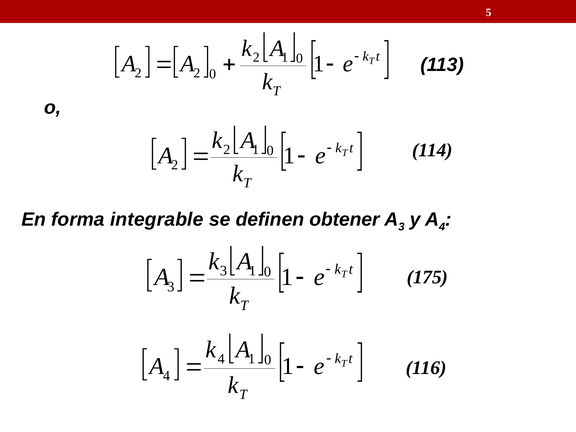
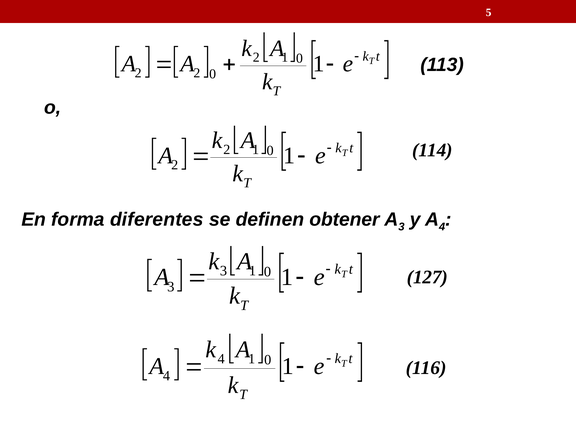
integrable: integrable -> diferentes (157, 219)
175: 175 -> 127 (427, 277)
